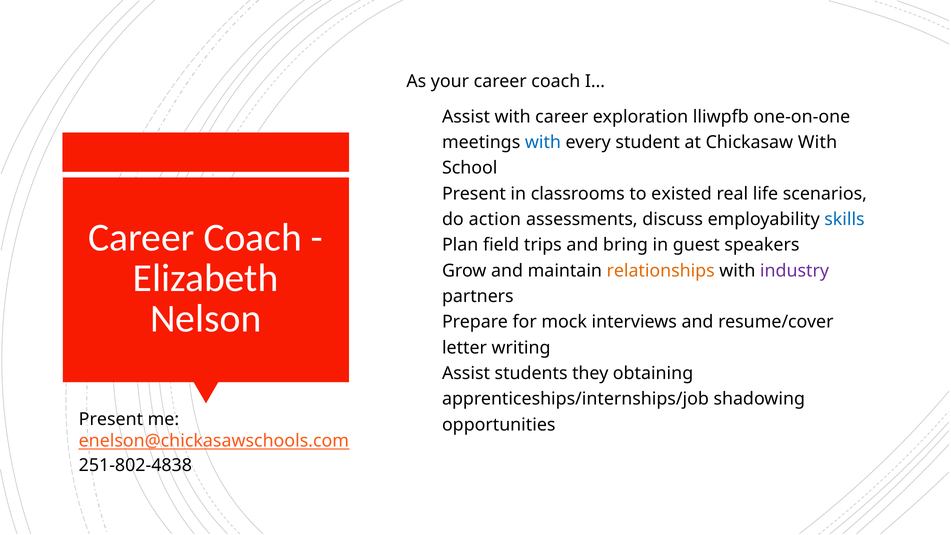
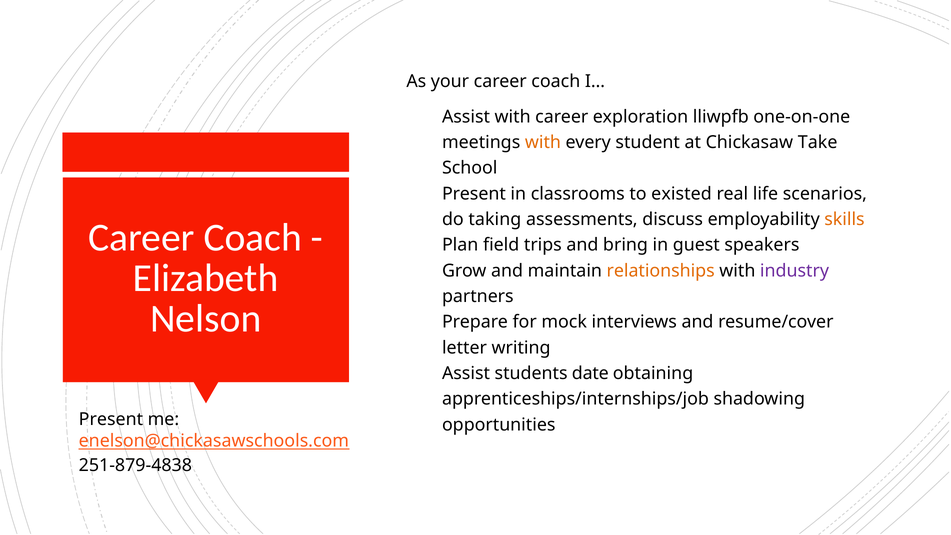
with colour: blue -> orange (543, 142)
Chickasaw With: With -> Take (818, 142)
action: action -> taking (495, 219)
skills colour: blue -> orange (844, 219)
they: they -> date (590, 373)
251-802-4838: 251-802-4838 -> 251-879-4838 (135, 465)
